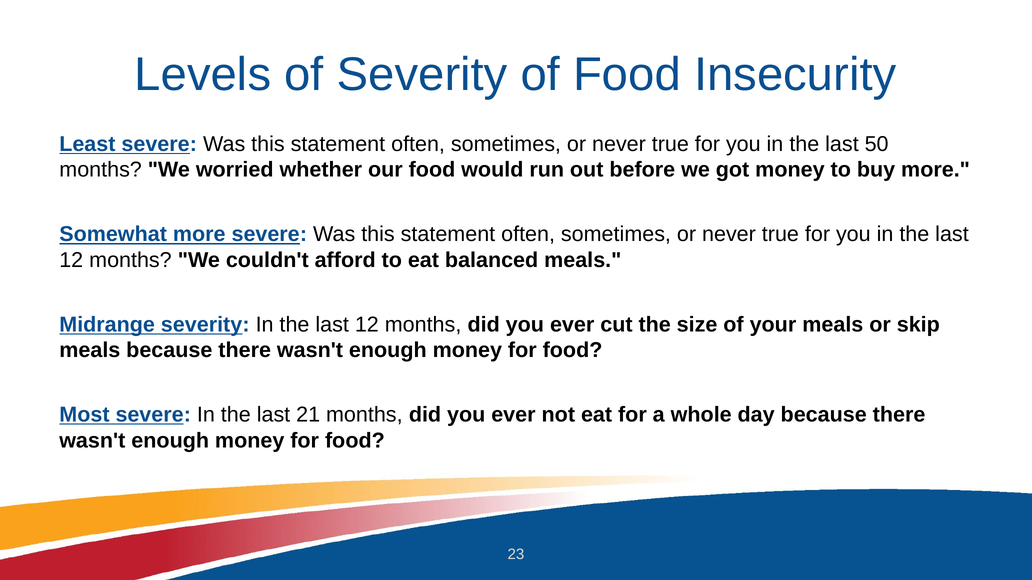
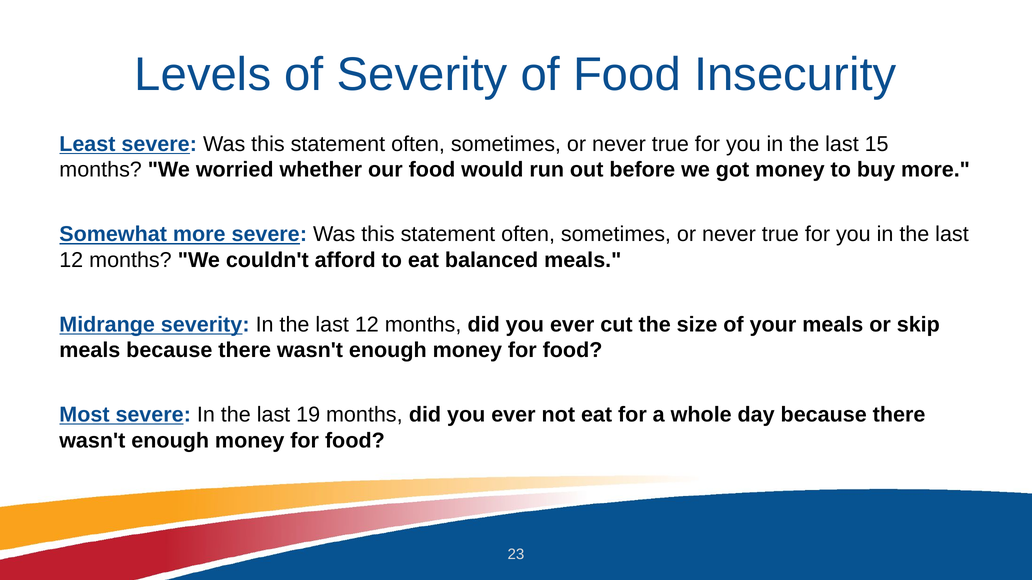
50: 50 -> 15 (877, 144)
21: 21 -> 19 (308, 415)
